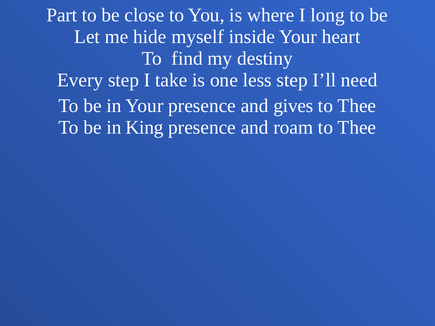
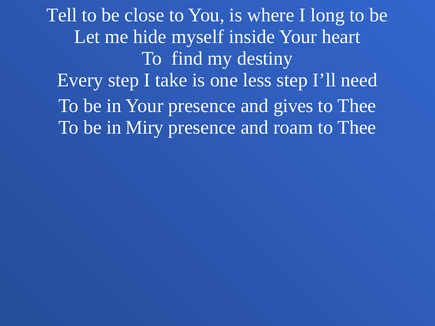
Part: Part -> Tell (62, 15)
King: King -> Miry (145, 127)
